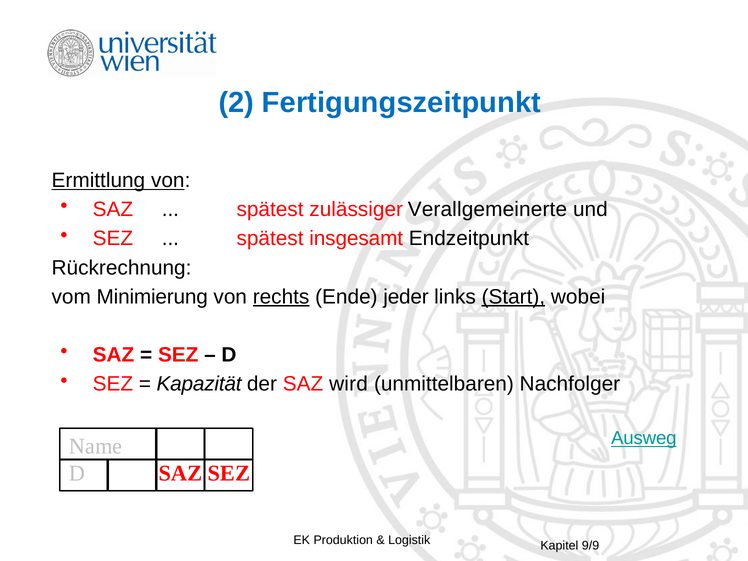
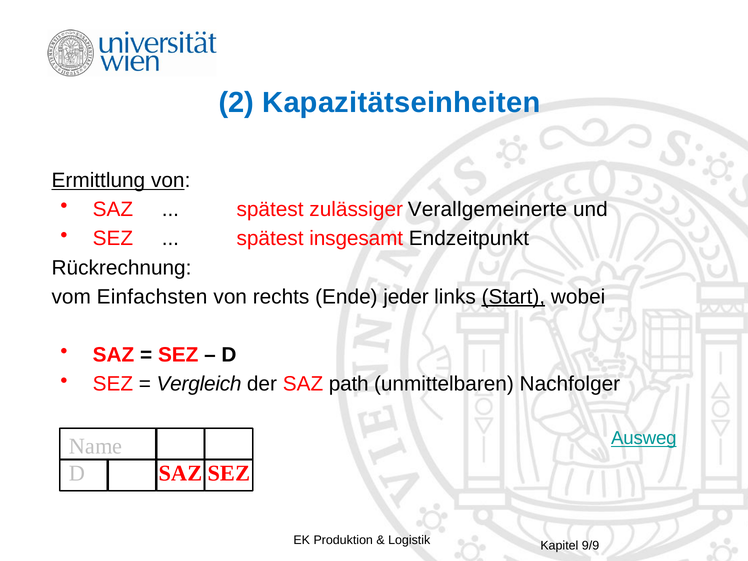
Fertigungszeitpunkt: Fertigungszeitpunkt -> Kapazitätseinheiten (401, 103)
Minimierung: Minimierung -> Einfachsten (152, 297)
rechts underline: present -> none (281, 297)
Kapazität: Kapazität -> Vergleich (199, 384)
wird: wird -> path (349, 384)
